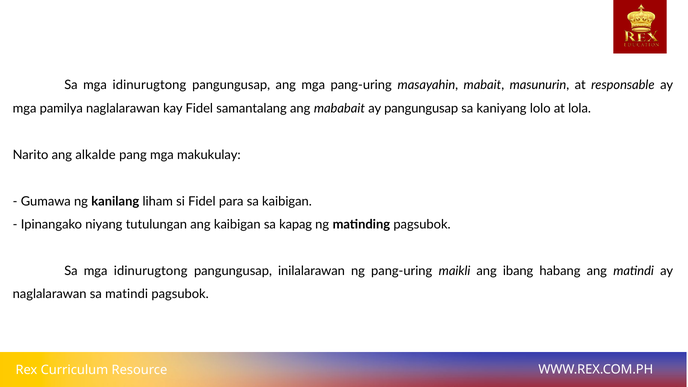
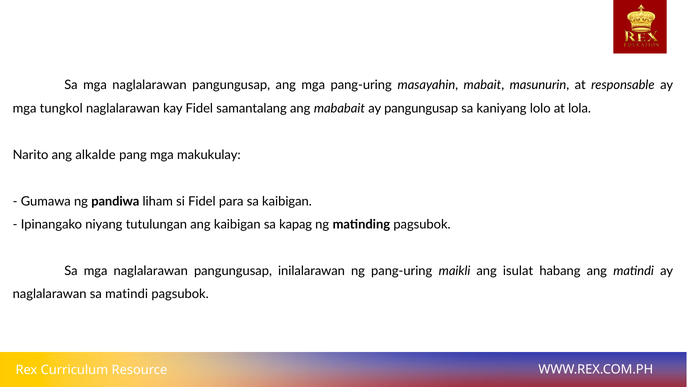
idinurugtong: idinurugtong -> naglalarawan (149, 85)
pamilya: pamilya -> tungkol (61, 108)
kanilang: kanilang -> pandiwa (115, 201)
idinurugtong: idinurugtong -> naglalarawan (151, 271)
ibang: ibang -> isulat (518, 271)
